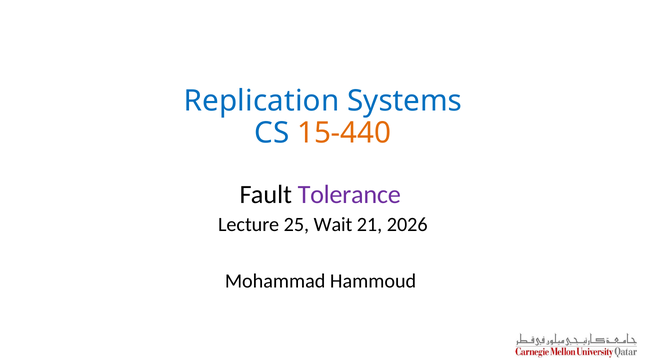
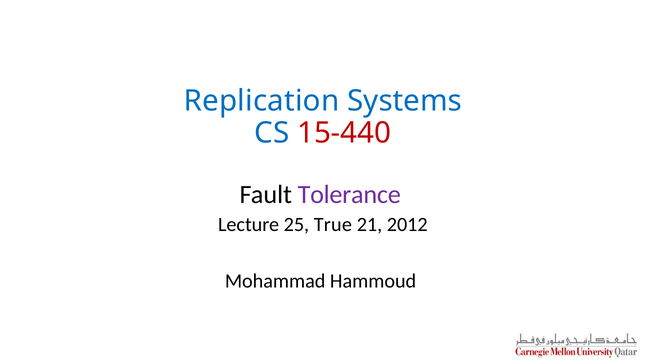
15-440 colour: orange -> red (344, 133)
Wait: Wait -> True (333, 224)
2026: 2026 -> 2012 (407, 224)
